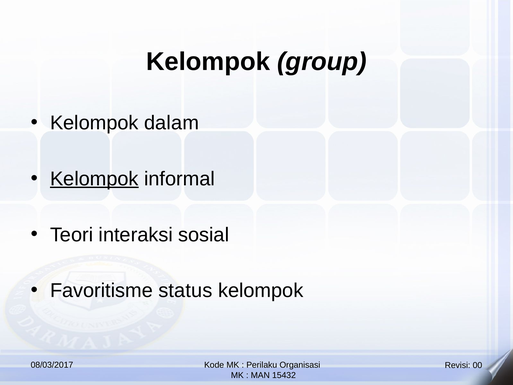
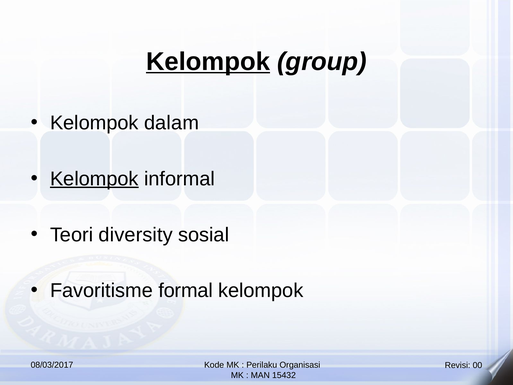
Kelompok underline: none -> present (208, 62)
interaksi: interaksi -> diversity (136, 235)
status: status -> formal (186, 291)
